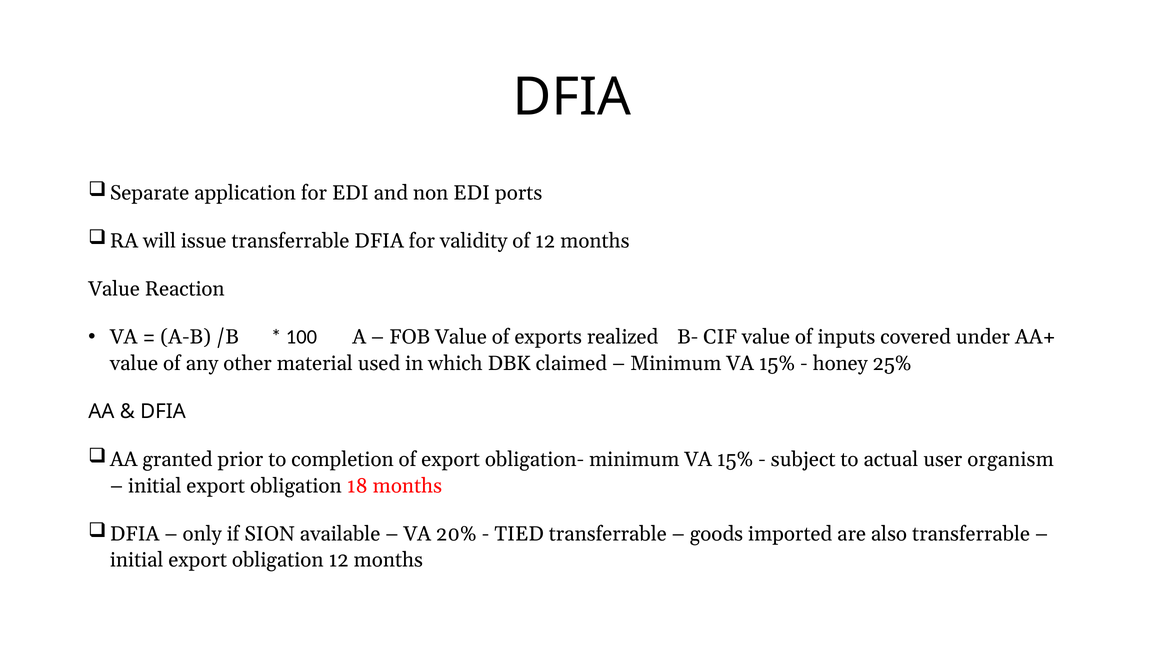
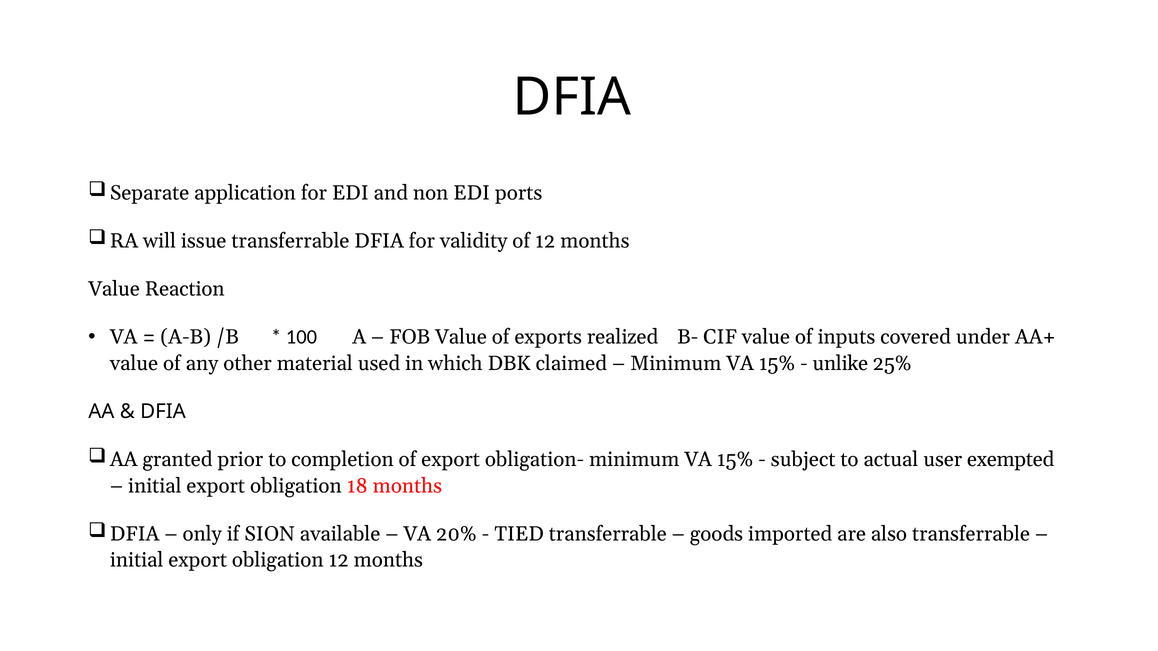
honey: honey -> unlike (840, 364)
organism: organism -> exempted (1011, 460)
